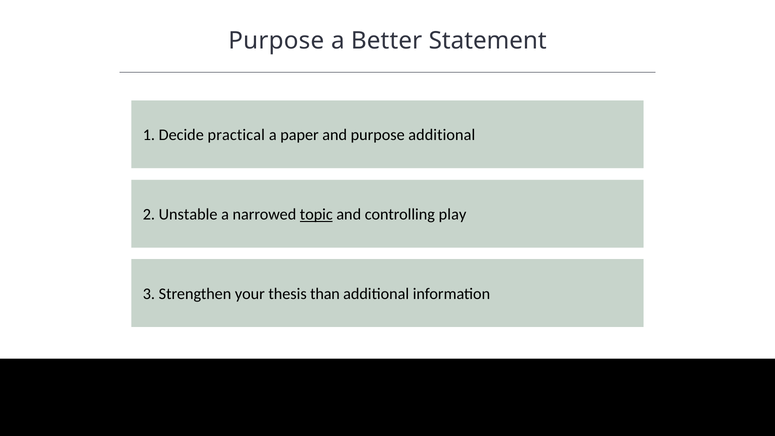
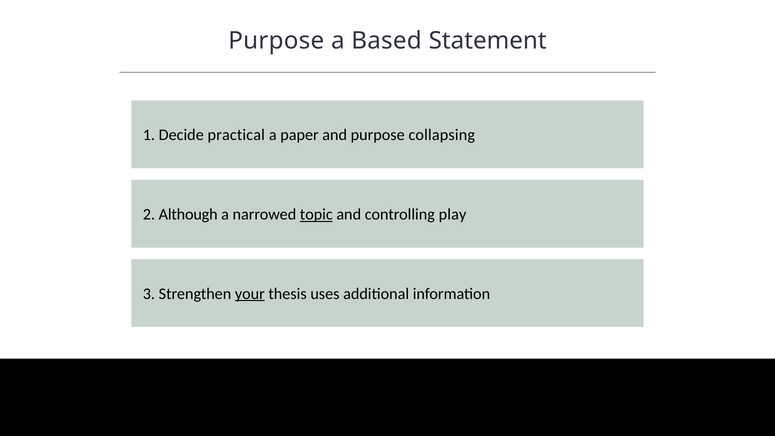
Better: Better -> Based (387, 41)
purpose additional: additional -> collapsing (442, 135)
Unstable: Unstable -> Although (188, 214)
your underline: none -> present (250, 294)
than: than -> uses (325, 294)
